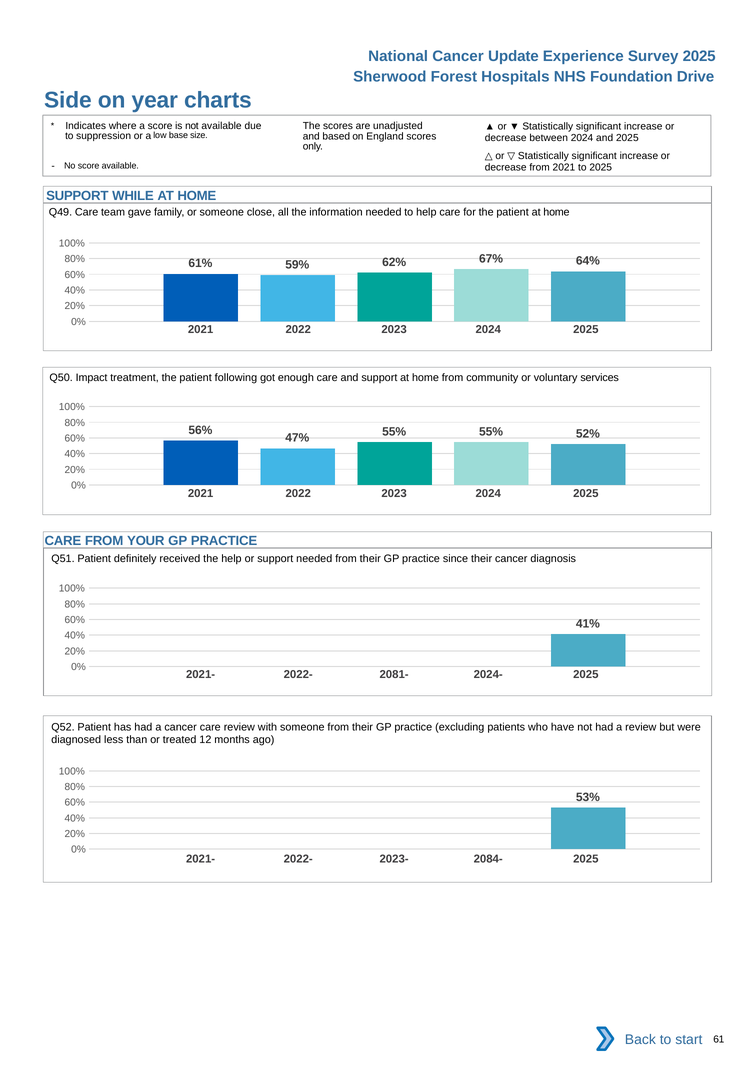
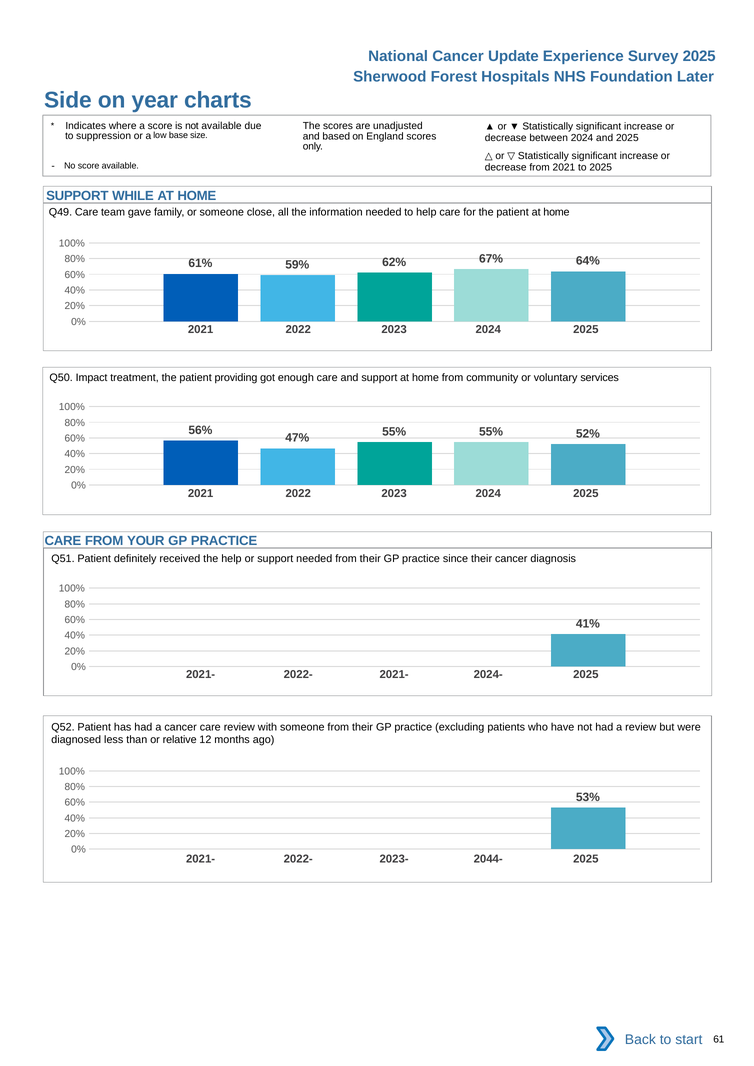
Drive: Drive -> Later (695, 77)
following: following -> providing (236, 378)
2022- 2081-: 2081- -> 2021- (394, 675)
treated: treated -> relative (180, 741)
2084-: 2084- -> 2044- (488, 860)
